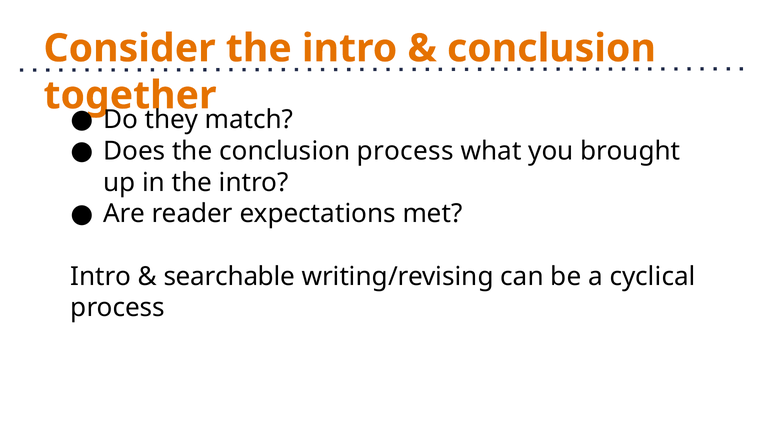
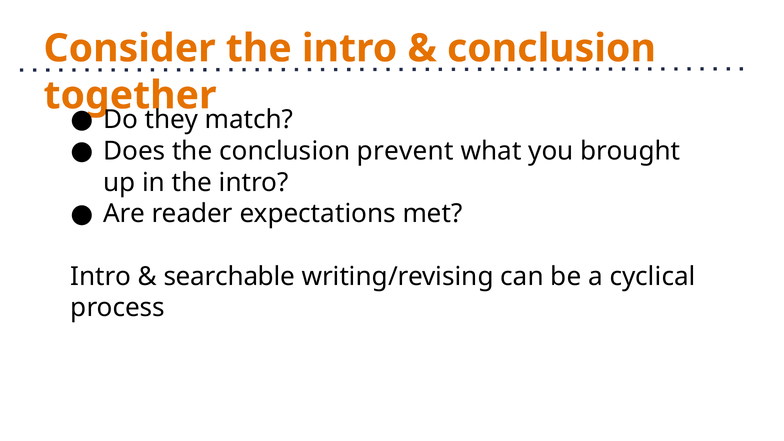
conclusion process: process -> prevent (405, 151)
